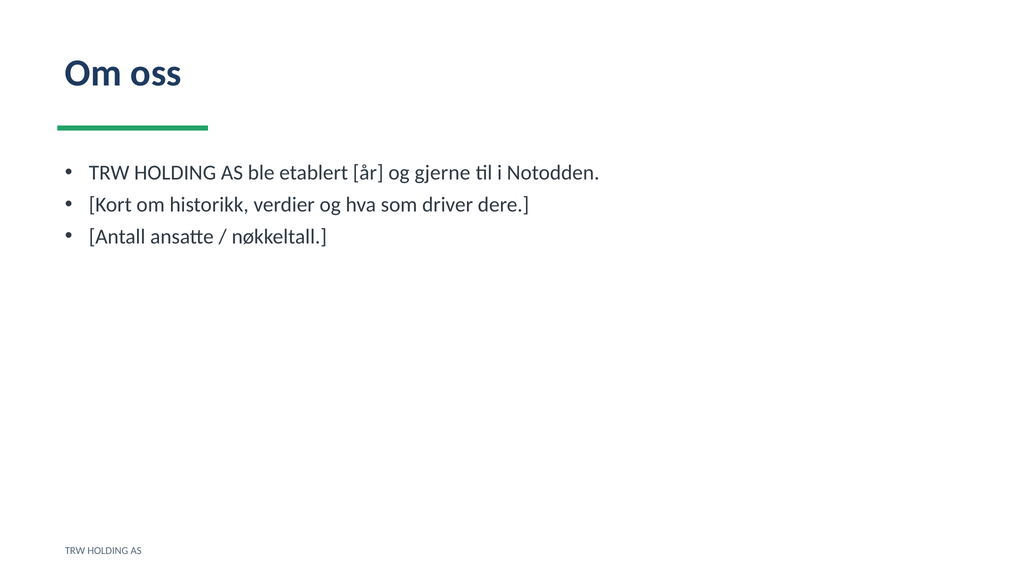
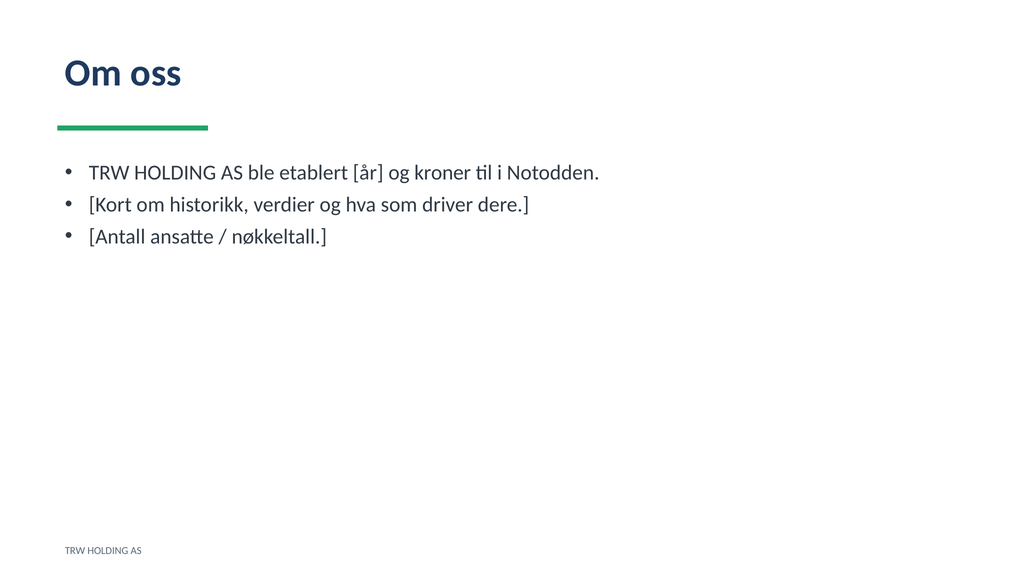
gjerne: gjerne -> kroner (443, 173)
